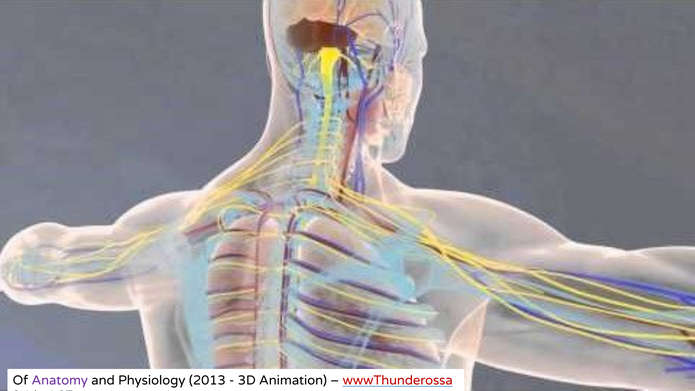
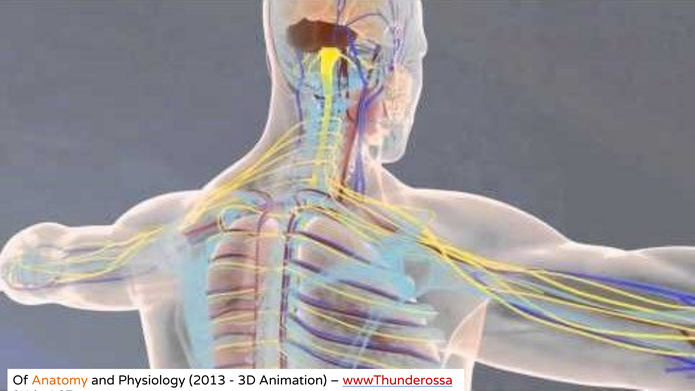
Anatomy colour: purple -> orange (60, 380)
